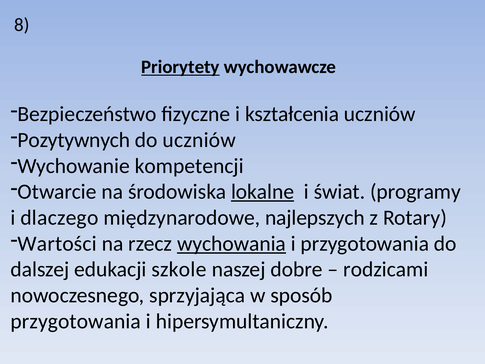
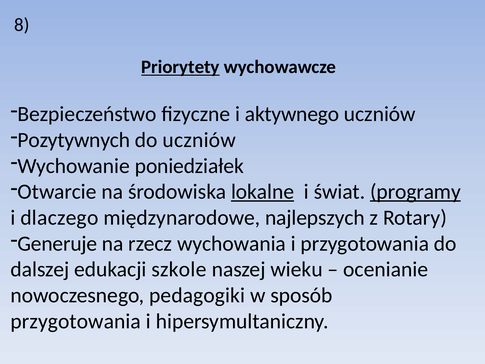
kształcenia: kształcenia -> aktywnego (292, 114)
kompetencji: kompetencji -> poniedziałek (189, 166)
programy underline: none -> present (415, 192)
Wartości: Wartości -> Generuje (57, 243)
wychowania underline: present -> none (232, 243)
dobre: dobre -> wieku (297, 269)
rodzicami: rodzicami -> ocenianie (386, 269)
sprzyjająca: sprzyjająca -> pedagogiki (197, 295)
